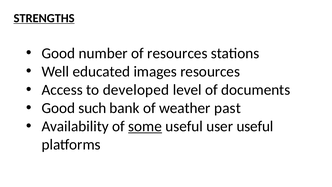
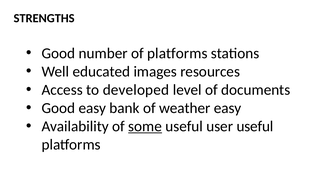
STRENGTHS underline: present -> none (44, 18)
of resources: resources -> platforms (177, 53)
Good such: such -> easy (92, 108)
weather past: past -> easy (228, 108)
